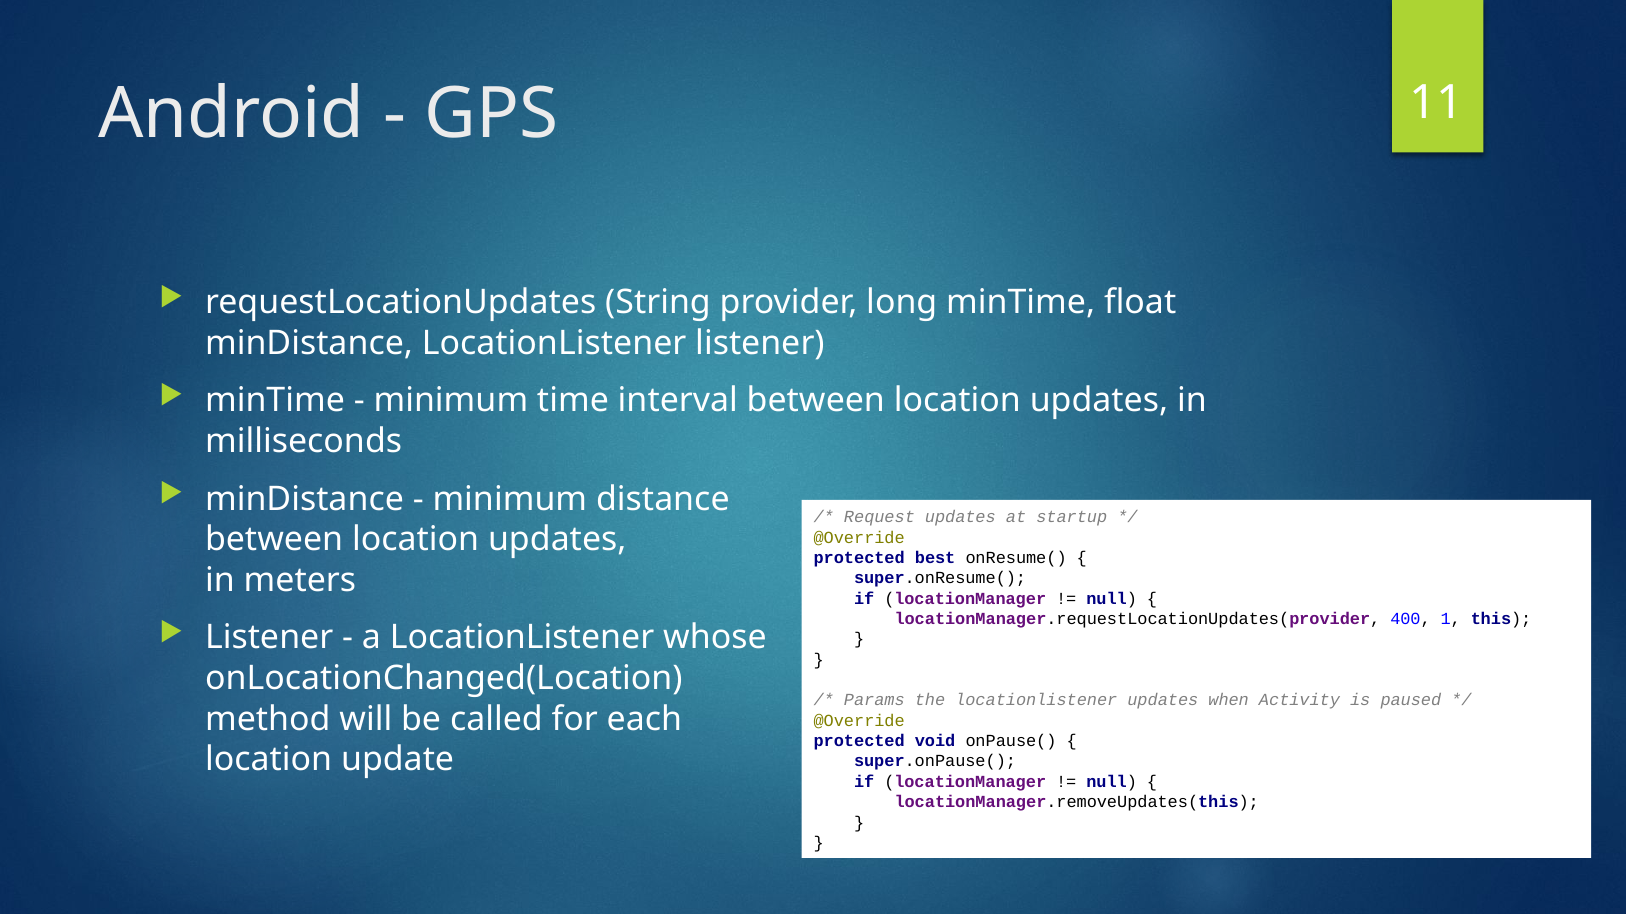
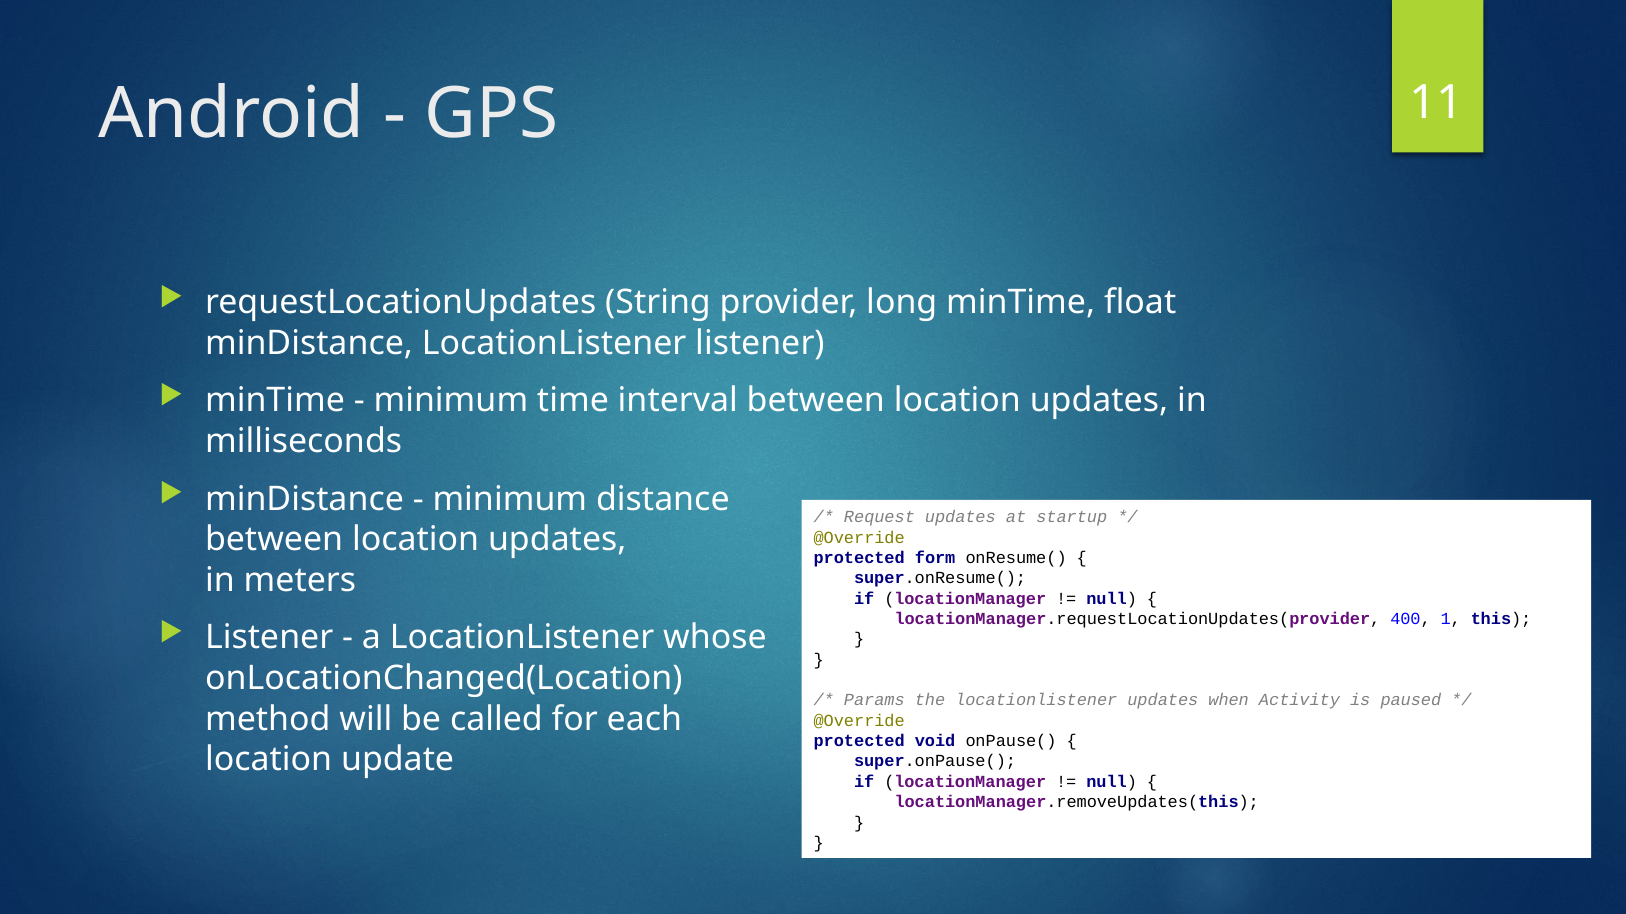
best: best -> form (935, 558)
